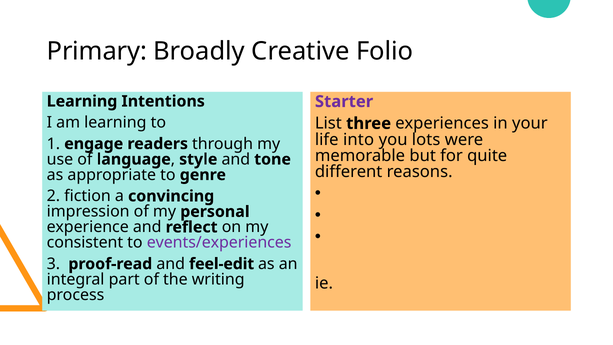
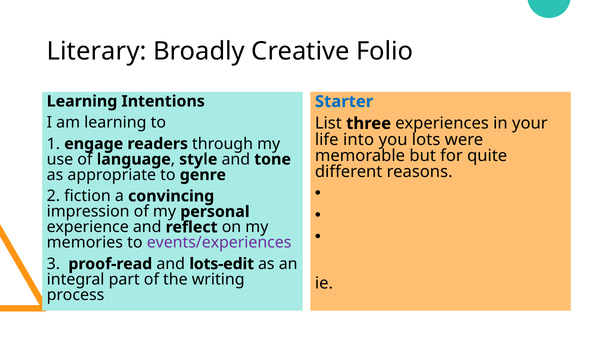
Primary: Primary -> Literary (97, 52)
Starter colour: purple -> blue (344, 102)
consistent: consistent -> memories (85, 243)
feel-edit: feel-edit -> lots-edit (222, 264)
